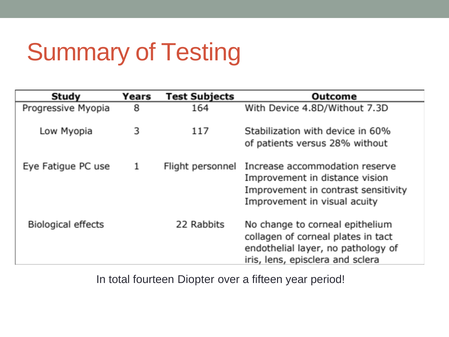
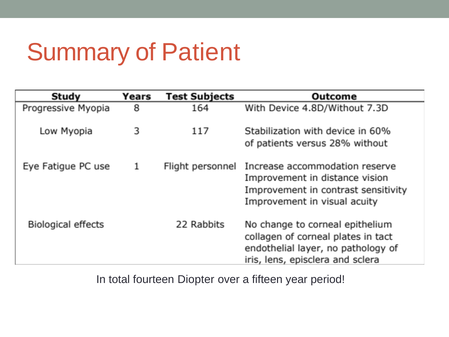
Testing: Testing -> Patient (201, 52)
